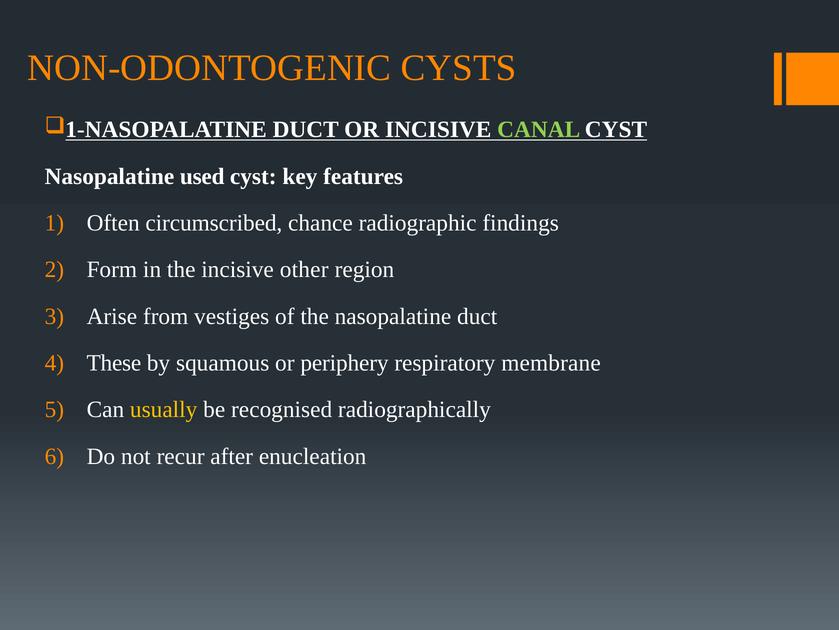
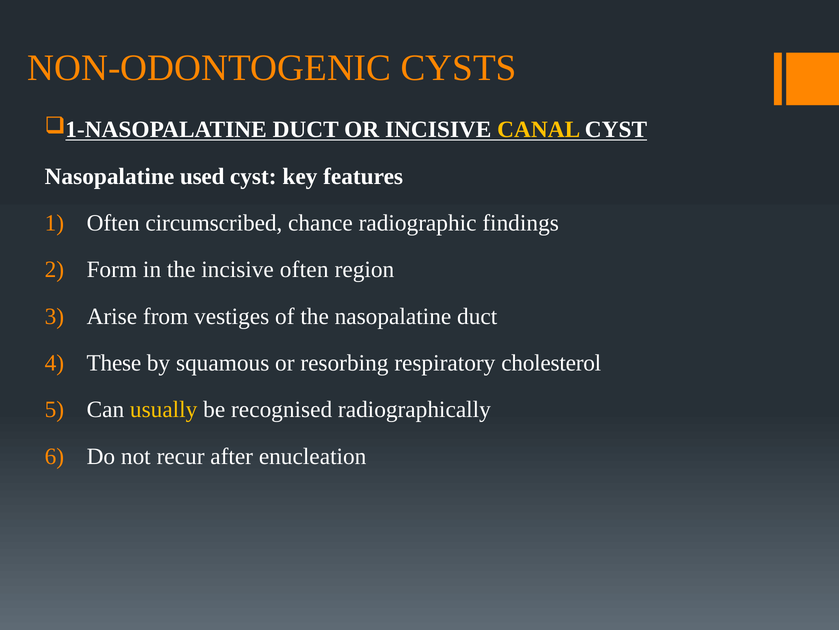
CANAL colour: light green -> yellow (539, 130)
incisive other: other -> often (304, 269)
periphery: periphery -> resorbing (344, 363)
membrane: membrane -> cholesterol (551, 363)
